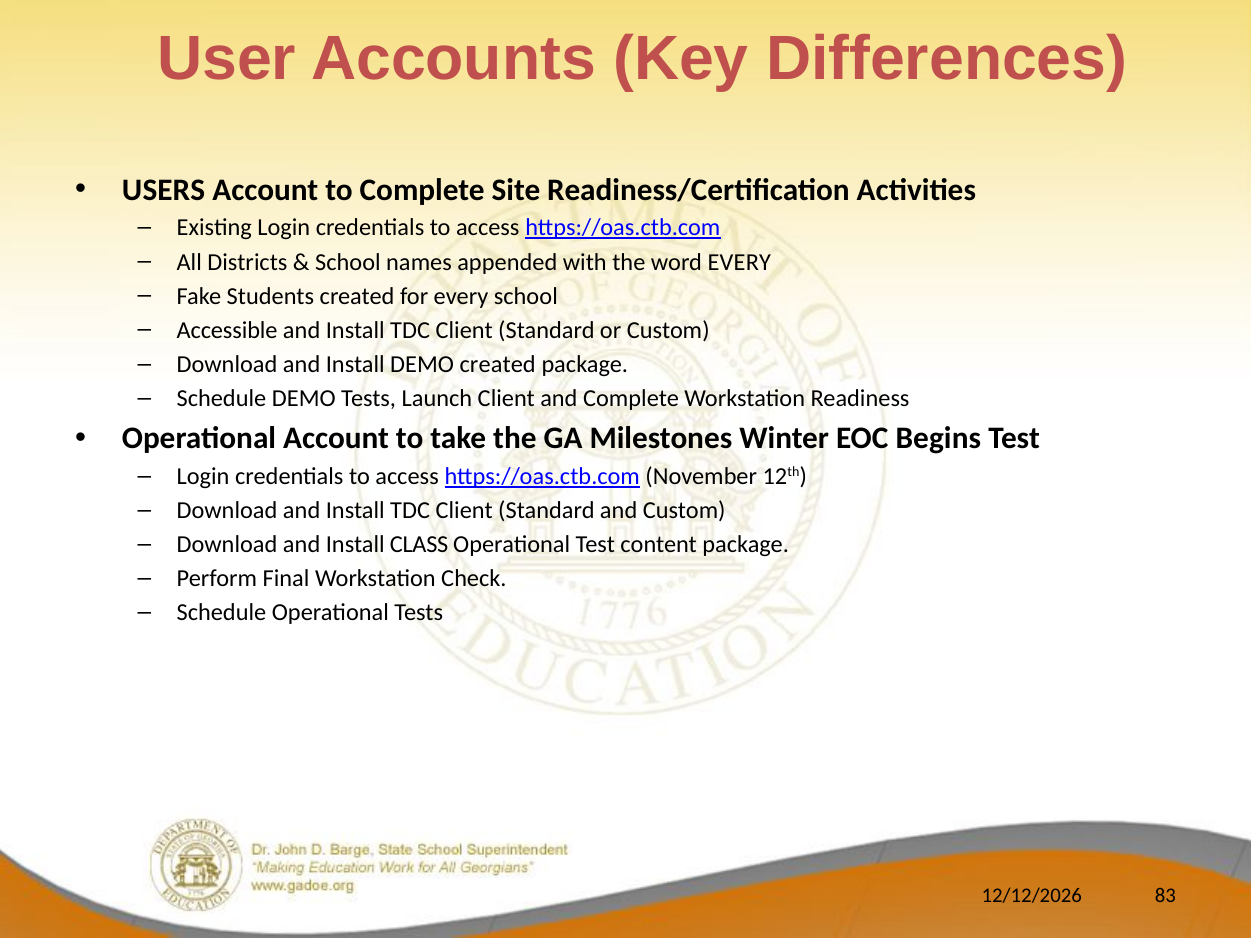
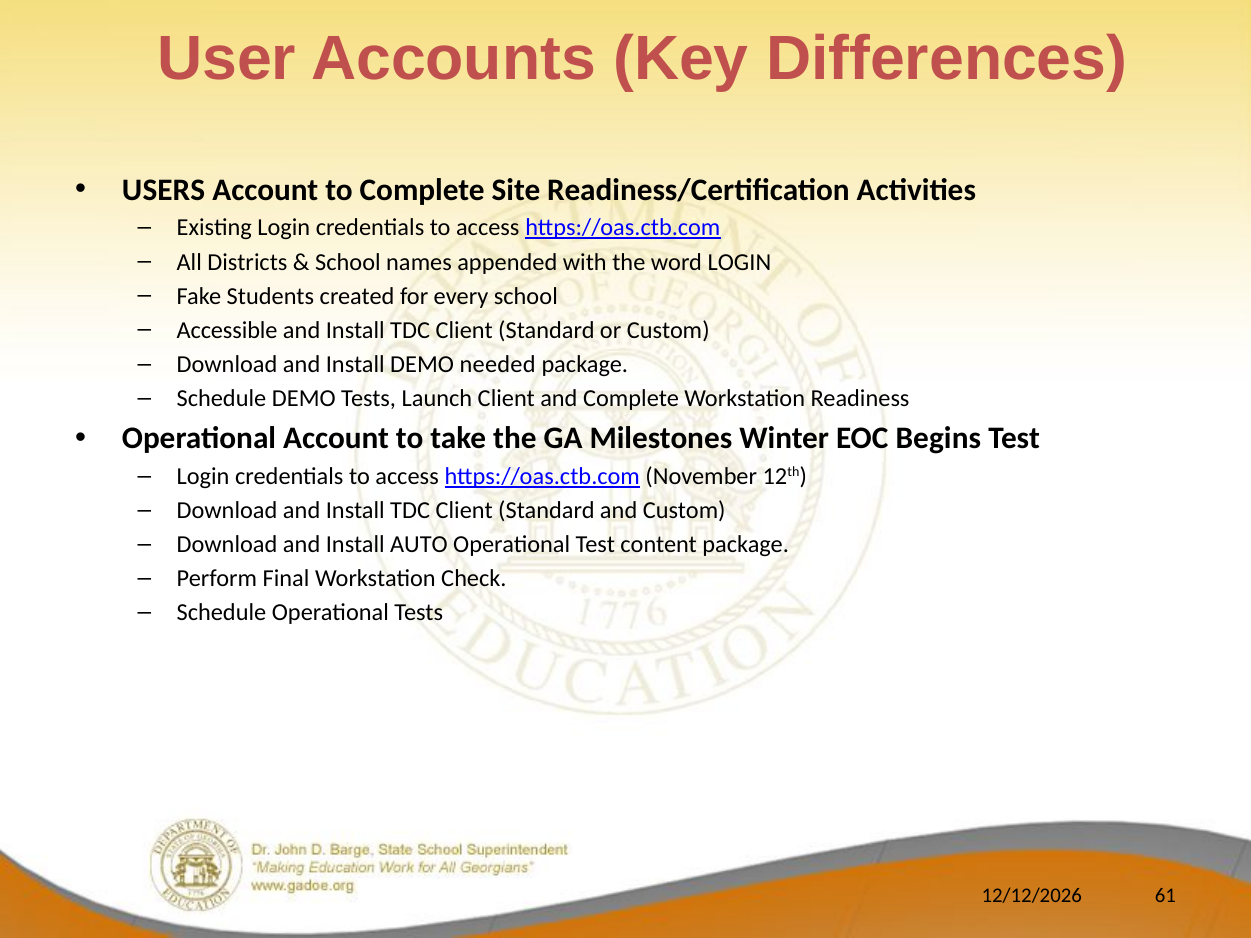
word EVERY: EVERY -> LOGIN (739, 262)
DEMO created: created -> needed (498, 364)
CLASS: CLASS -> AUTO (419, 545)
83: 83 -> 61 (1165, 896)
